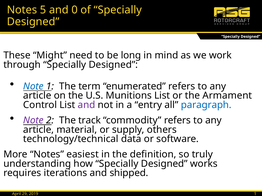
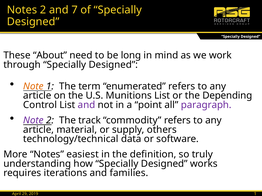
Notes 5: 5 -> 2 (43, 10)
0: 0 -> 7 (75, 10)
Might: Might -> About (50, 56)
Note colour: blue -> orange (33, 86)
Armament: Armament -> Depending (227, 96)
entry: entry -> point (148, 105)
paragraph colour: blue -> purple (206, 105)
shipped: shipped -> families (129, 173)
